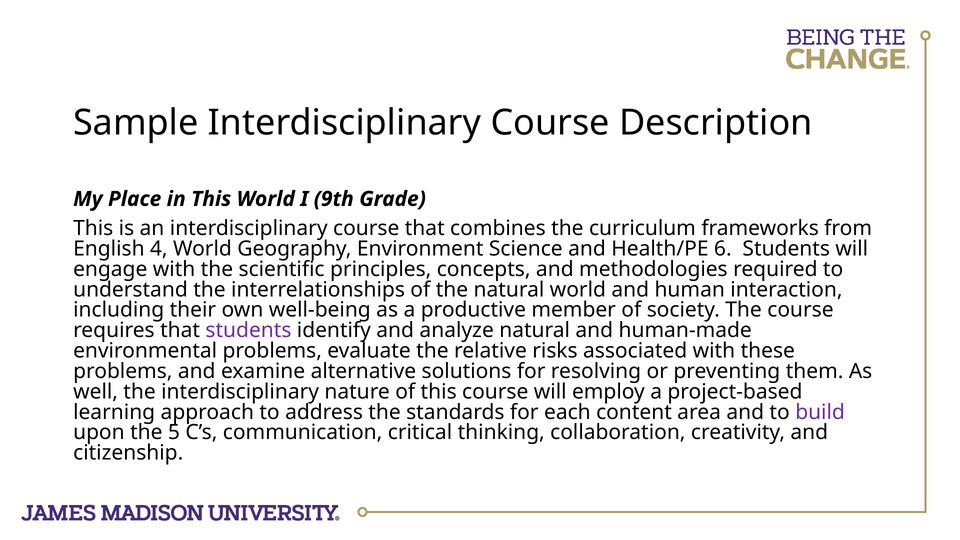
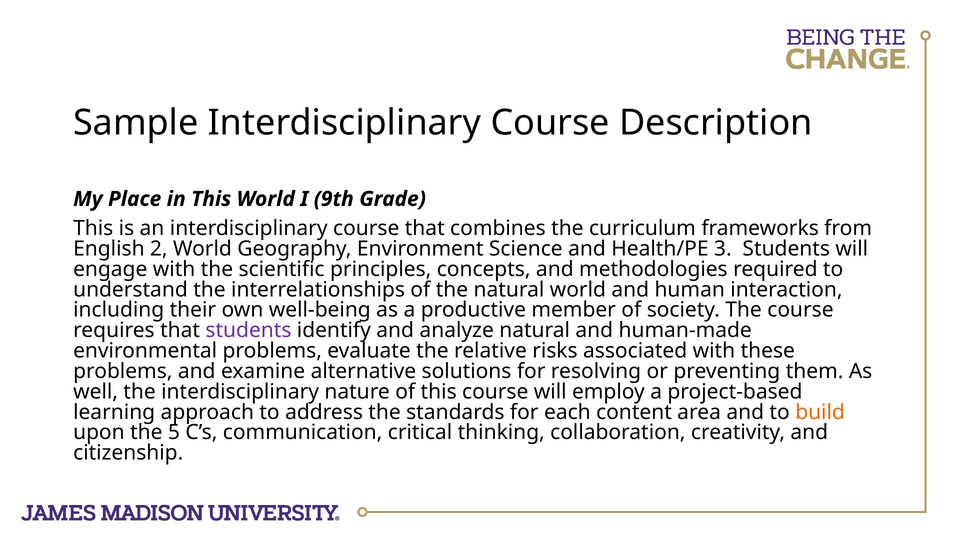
4: 4 -> 2 (159, 249)
6: 6 -> 3 (723, 249)
build colour: purple -> orange (820, 412)
